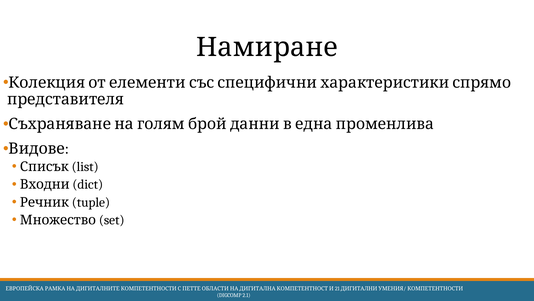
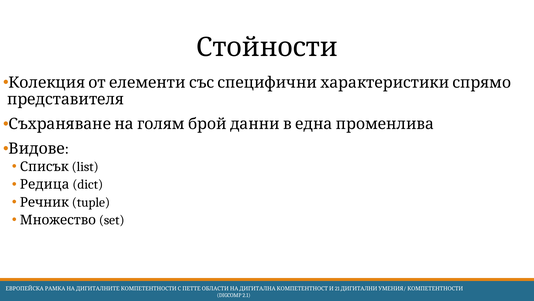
Намиране: Намиране -> Стойности (267, 47)
Входни: Входни -> Редица (45, 184)
